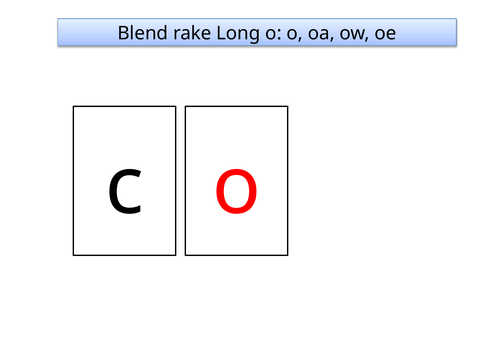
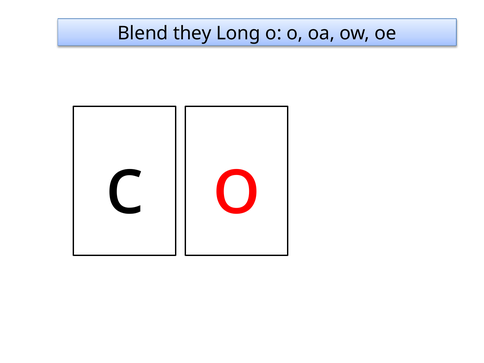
rake: rake -> they (192, 33)
